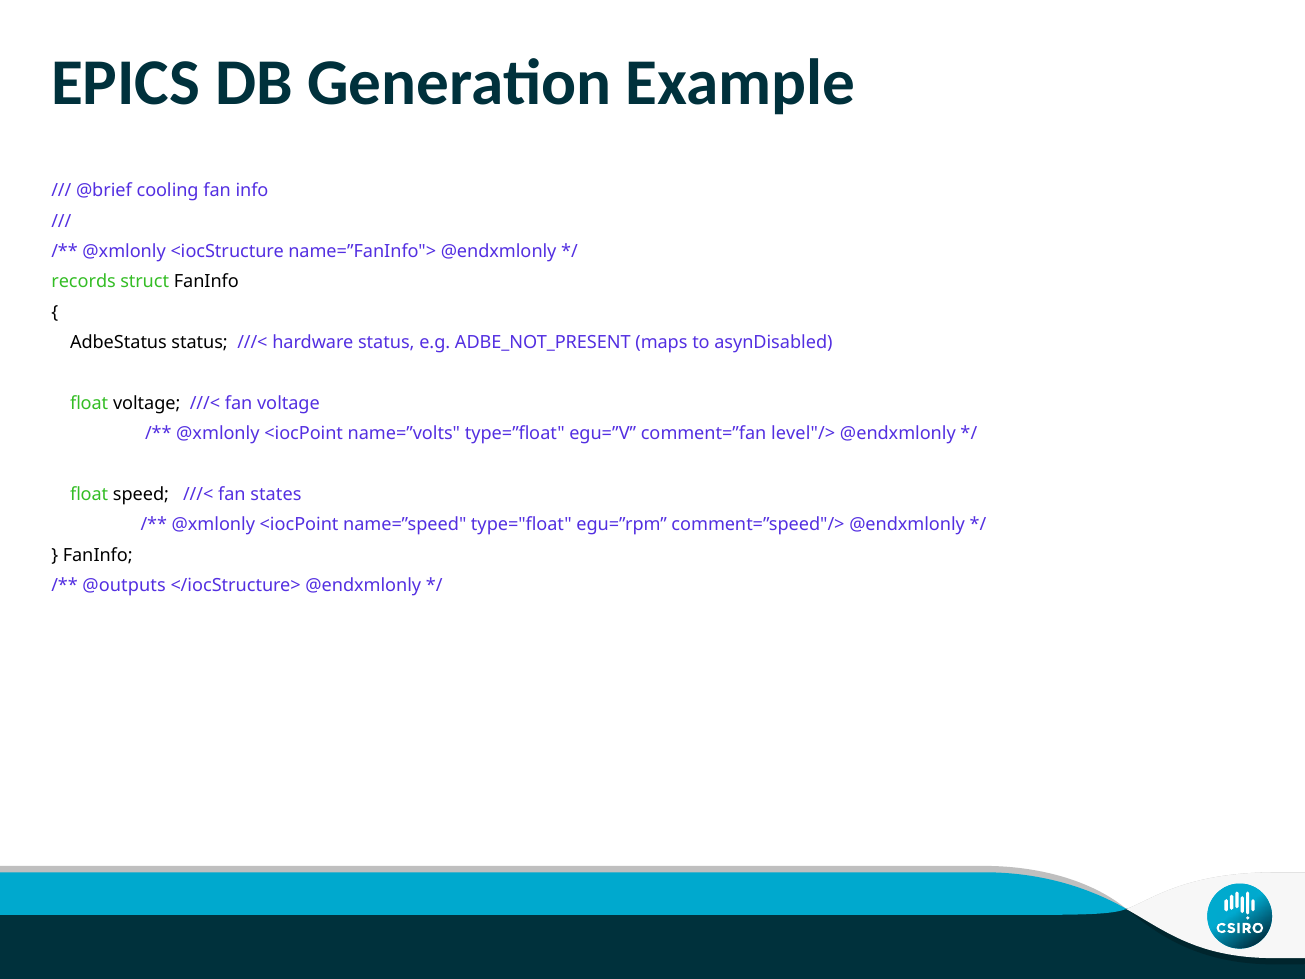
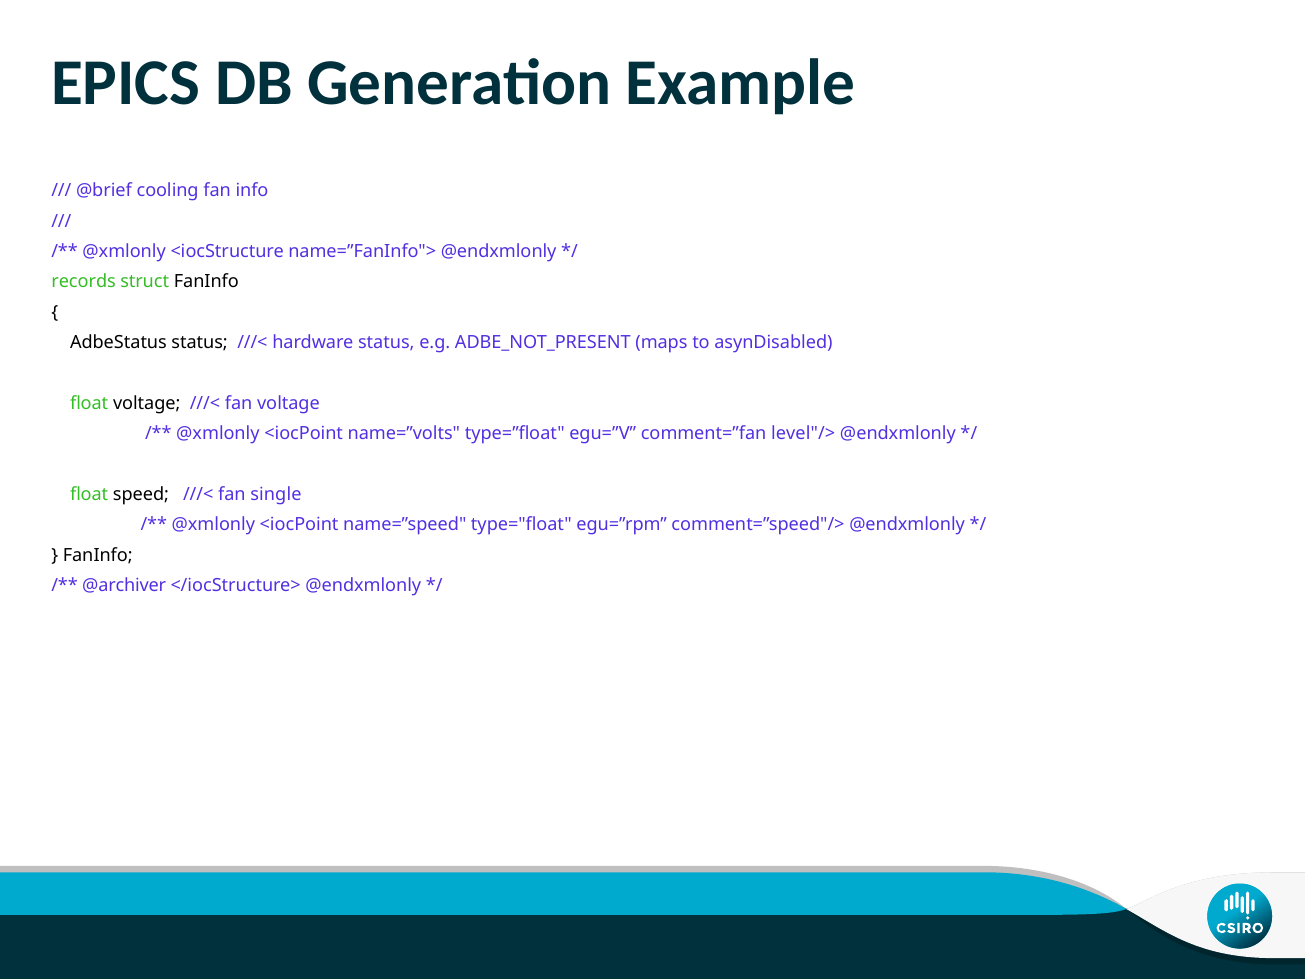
states: states -> single (276, 494)
@outputs: @outputs -> @archiver (124, 585)
